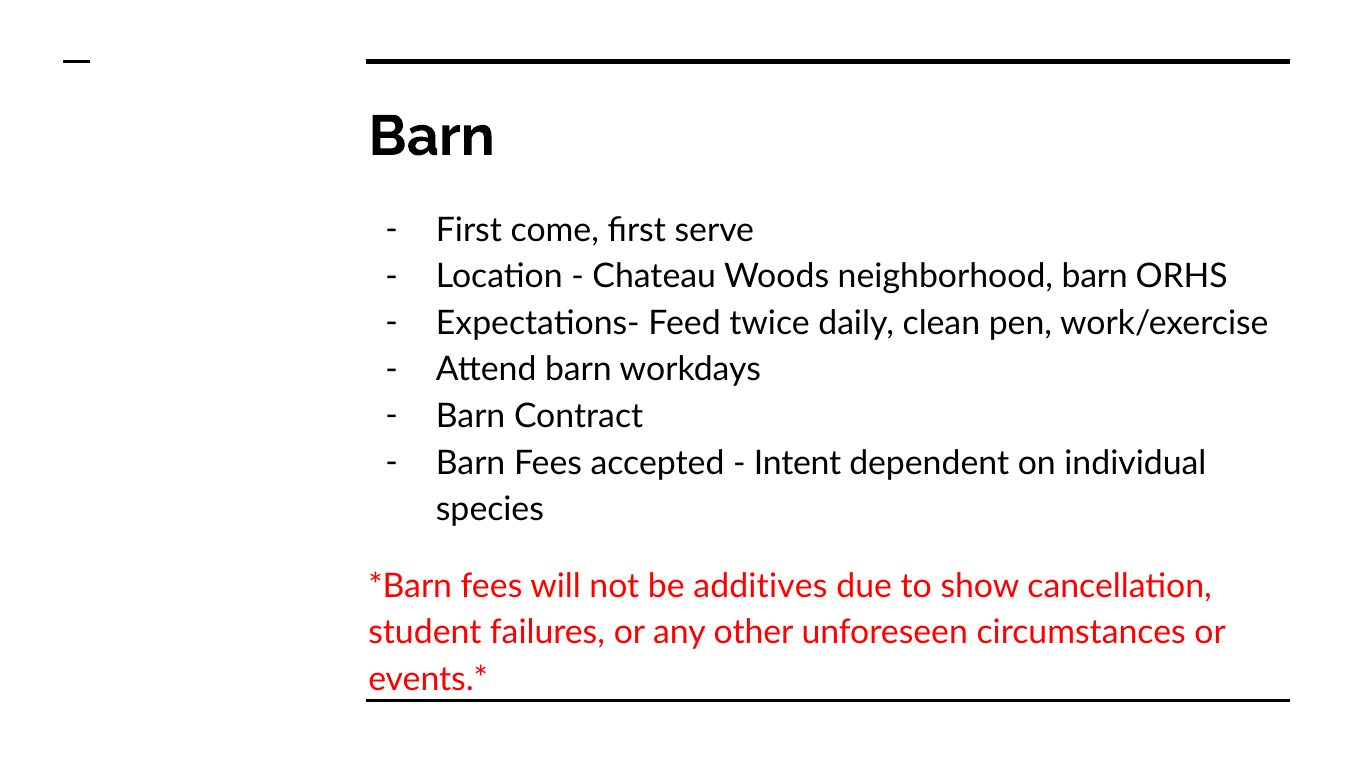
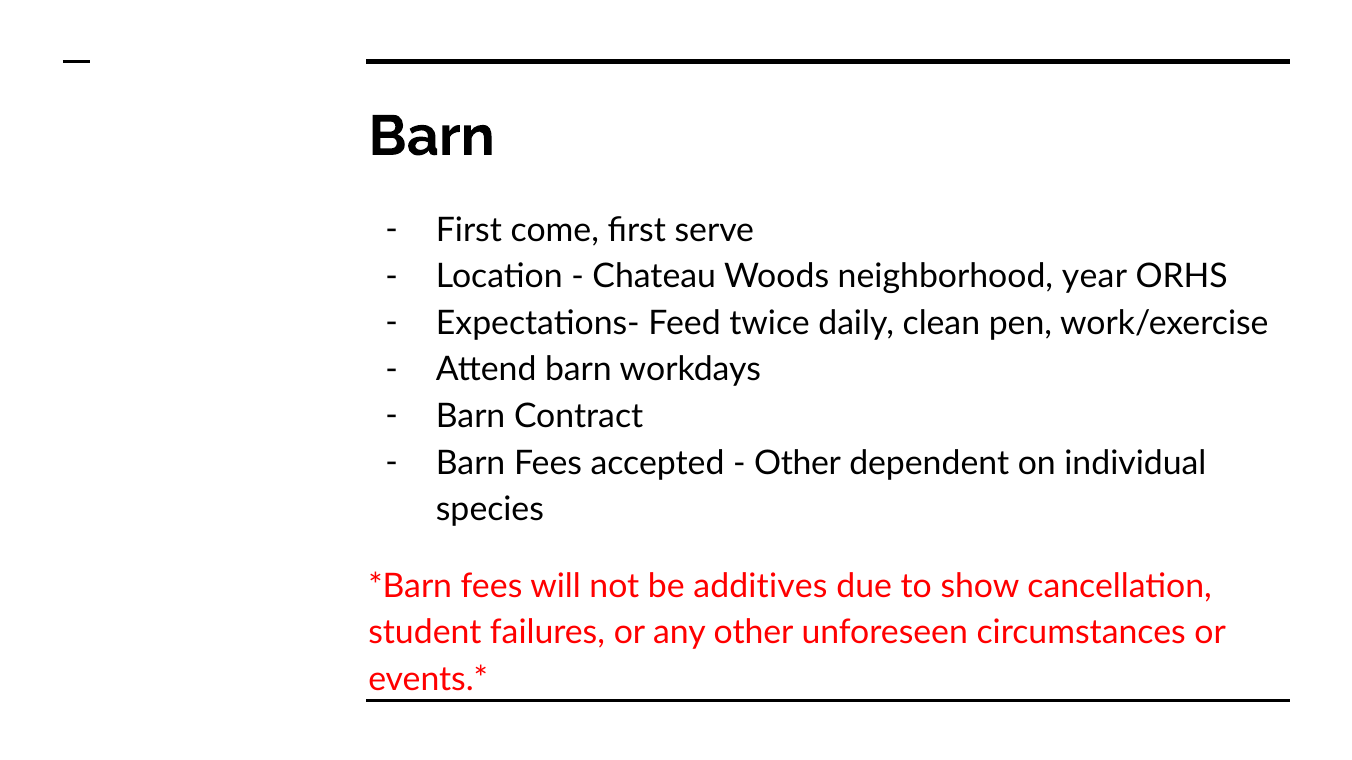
neighborhood barn: barn -> year (1094, 277)
Intent: Intent -> Other (798, 463)
